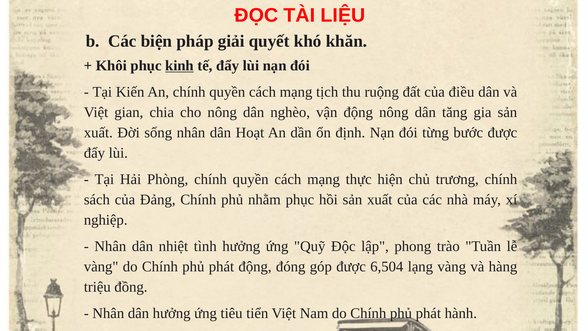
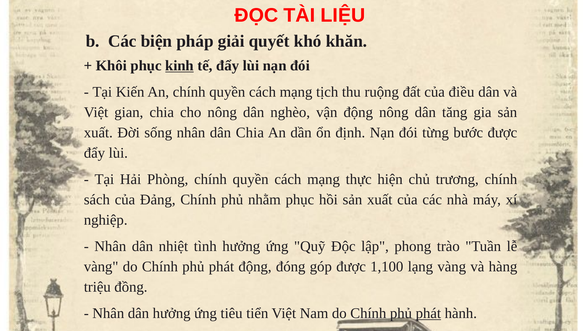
dân Hoạt: Hoạt -> Chia (250, 133)
6,504: 6,504 -> 1,100 (387, 266)
phát underline: none -> present (428, 313)
